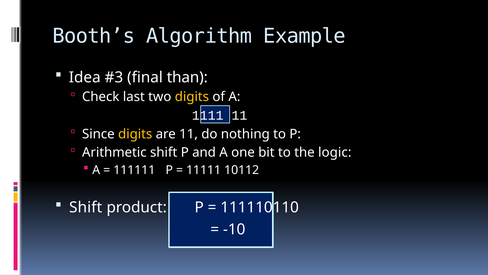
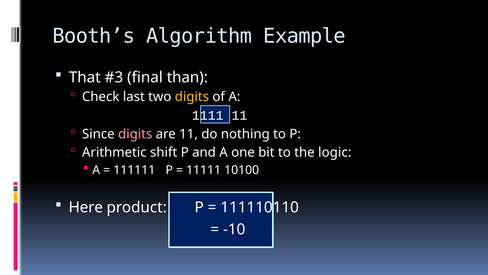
Idea: Idea -> That (85, 77)
digits colour: yellow -> pink (135, 134)
10112: 10112 -> 10100 (242, 170)
Shift: Shift -> Here (86, 207)
